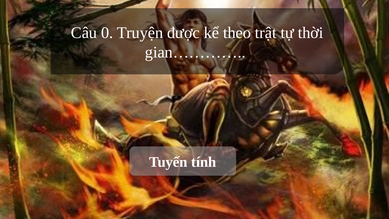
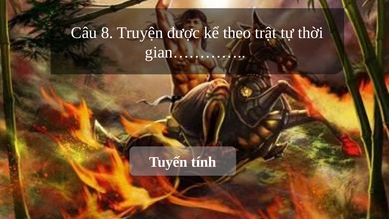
0: 0 -> 8 (107, 33)
